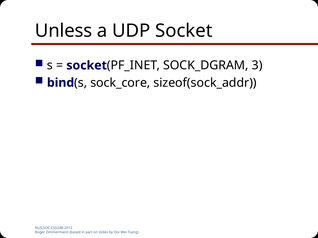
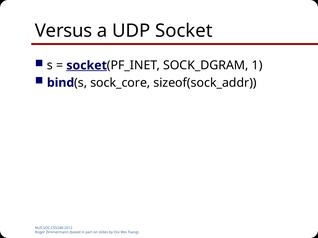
Unless: Unless -> Versus (64, 31)
socket underline: none -> present (87, 66)
3: 3 -> 1 (257, 66)
